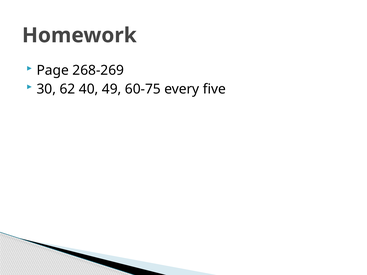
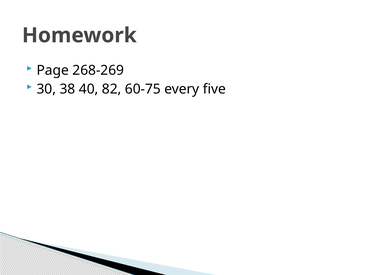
62: 62 -> 38 (67, 89)
49: 49 -> 82 (112, 89)
